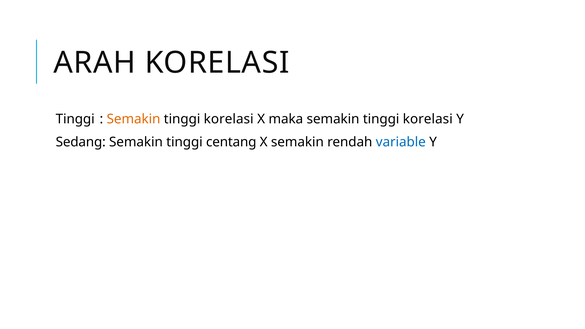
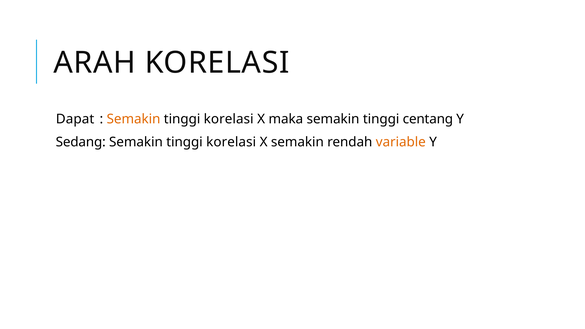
Tinggi: Tinggi -> Dapat (75, 119)
maka semakin tinggi korelasi: korelasi -> centang (428, 119)
centang: centang -> korelasi (231, 142)
variable colour: blue -> orange (401, 142)
